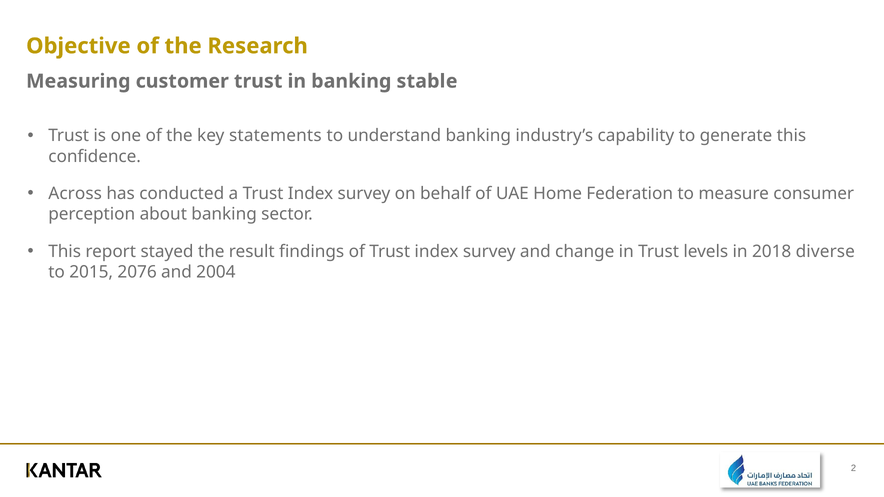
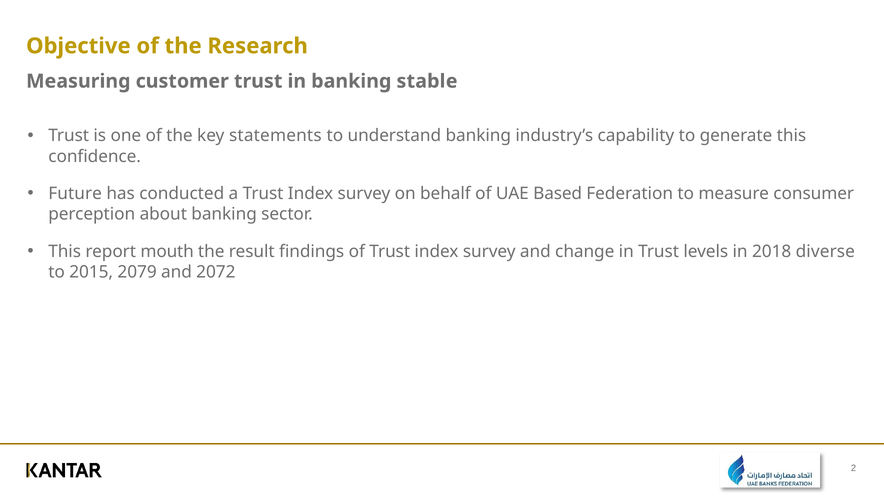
Across: Across -> Future (75, 194)
Home: Home -> Based (558, 194)
stayed: stayed -> mouth (167, 251)
2076: 2076 -> 2079 (137, 272)
2004: 2004 -> 2072 (216, 272)
